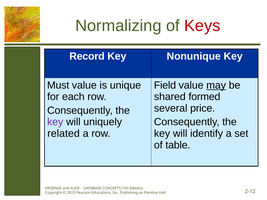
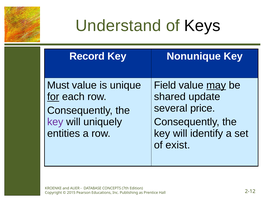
Normalizing: Normalizing -> Understand (118, 26)
Keys colour: red -> black (202, 26)
for underline: none -> present (53, 97)
formed: formed -> update (204, 97)
related: related -> entities (64, 134)
table: table -> exist (178, 145)
